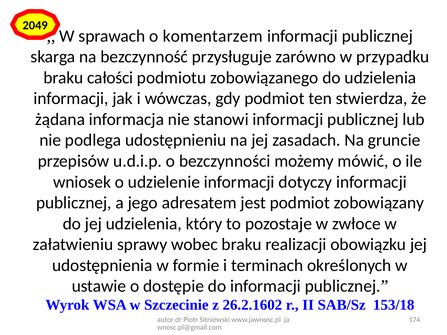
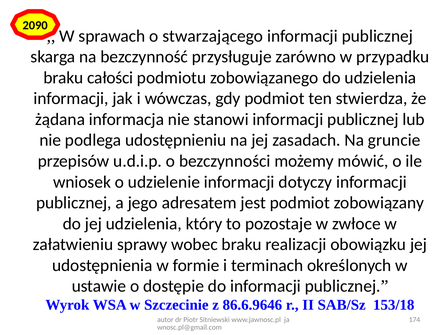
2049: 2049 -> 2090 (35, 25)
komentarzem: komentarzem -> stwarzającego (213, 36)
26.2.1602: 26.2.1602 -> 86.6.9646 (252, 305)
